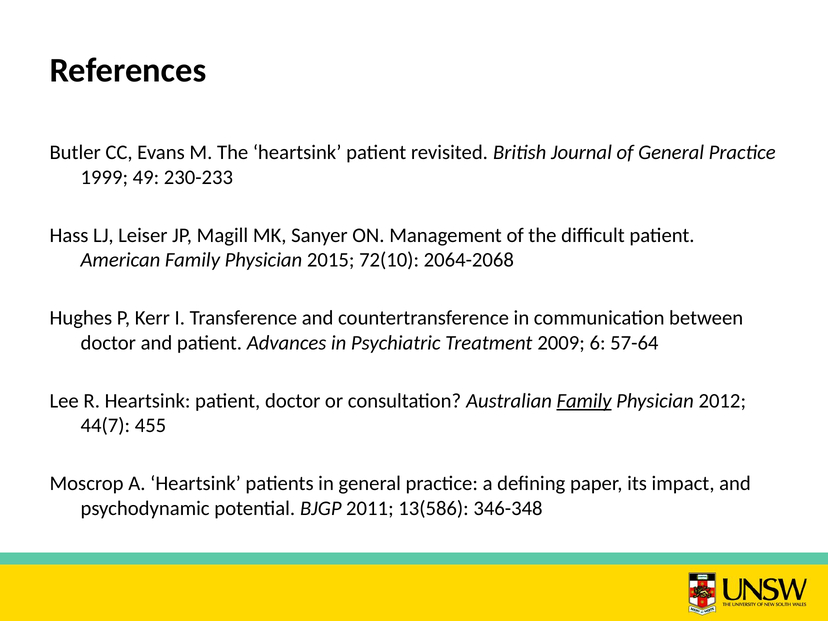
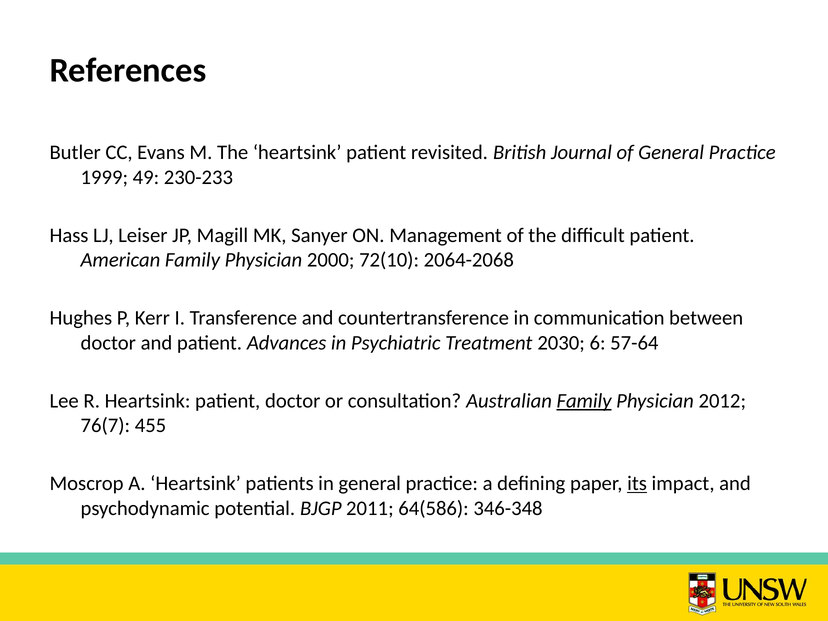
2015: 2015 -> 2000 (331, 260)
2009: 2009 -> 2030 (561, 343)
44(7: 44(7 -> 76(7 (105, 426)
its underline: none -> present (637, 484)
13(586: 13(586 -> 64(586 (434, 508)
